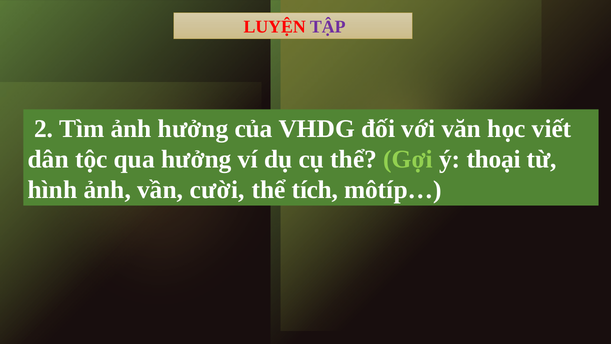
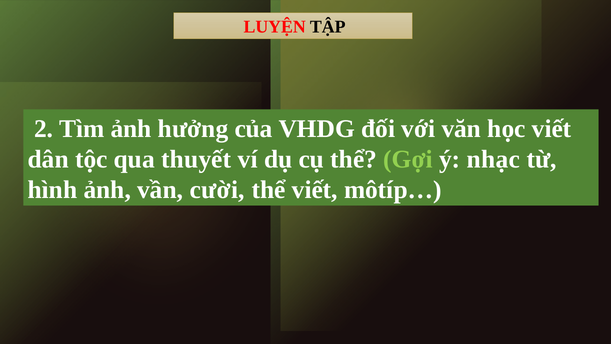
TẬP colour: purple -> black (328, 27)
qua hưởng: hưởng -> thuyết (196, 159)
thoại: thoại -> nhạc (493, 159)
thể tích: tích -> viết (315, 190)
